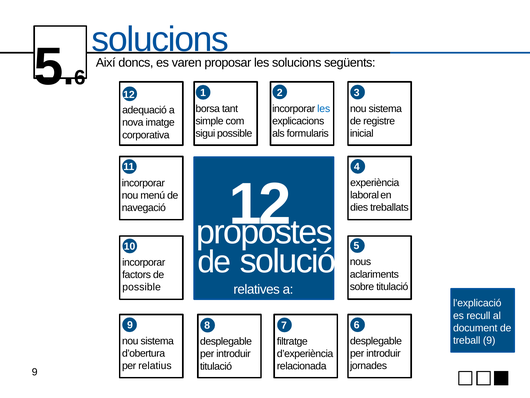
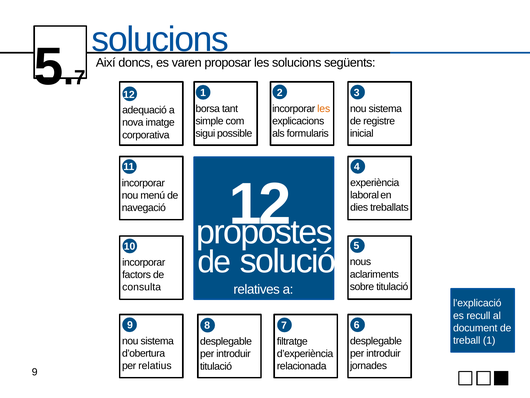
6: 6 -> 7 (80, 78)
les colour: blue -> orange (324, 109)
possible: possible -> consulta (142, 287)
treball 9: 9 -> 1 (489, 340)
